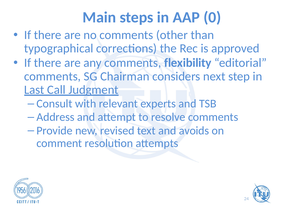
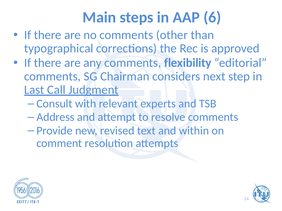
0: 0 -> 6 (212, 17)
avoids: avoids -> within (194, 131)
